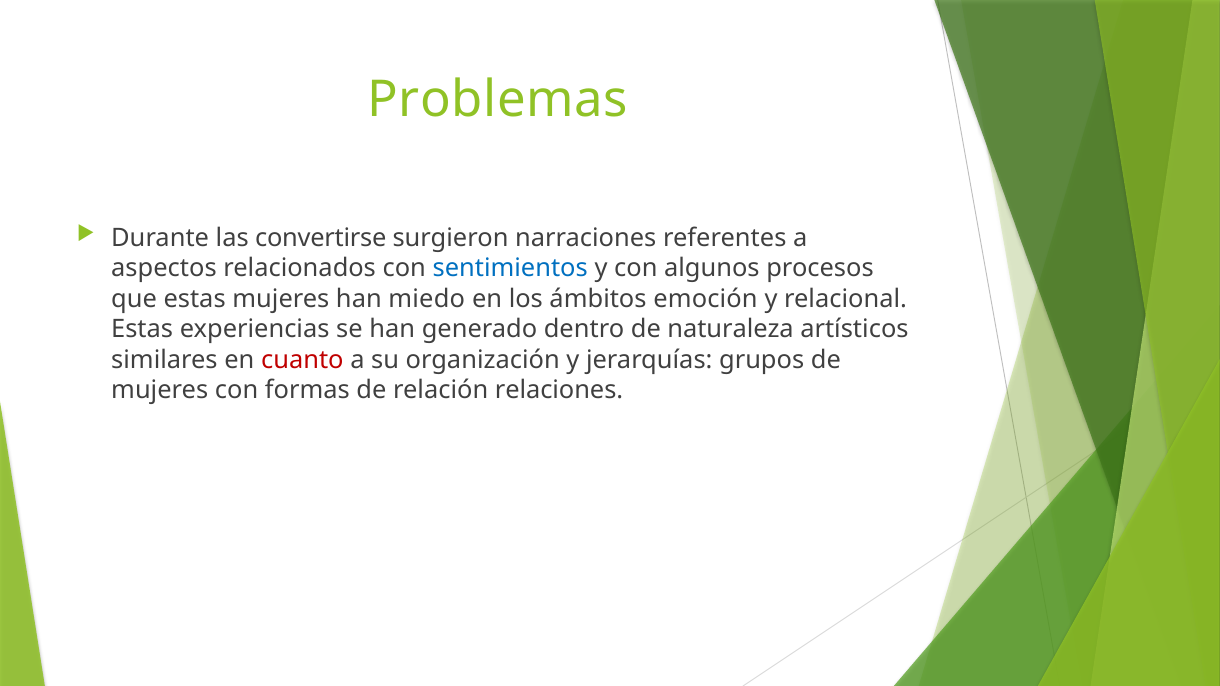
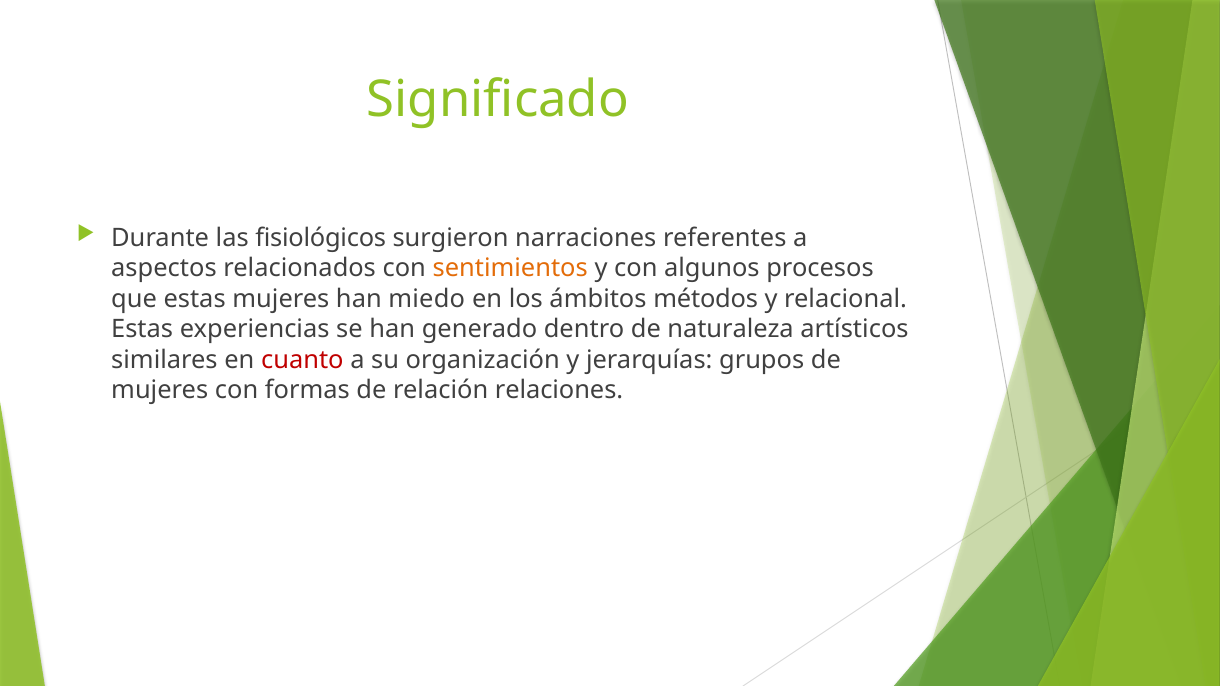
Problemas: Problemas -> Significado (498, 100)
convertirse: convertirse -> fisiológicos (321, 238)
sentimientos colour: blue -> orange (510, 268)
emoción: emoción -> métodos (706, 299)
